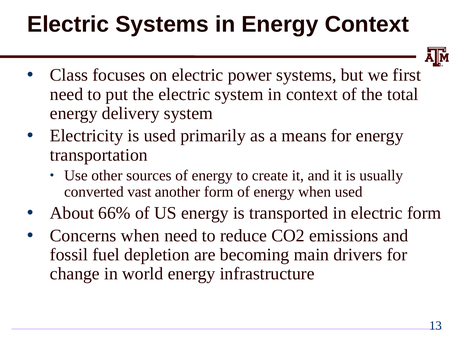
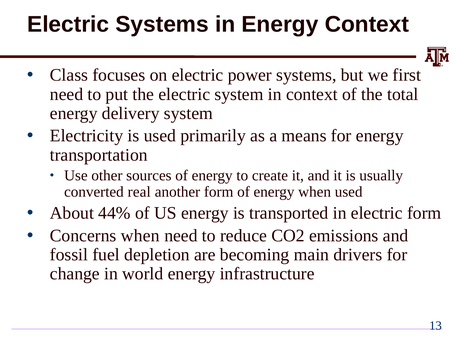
vast: vast -> real (139, 192)
66%: 66% -> 44% (114, 213)
